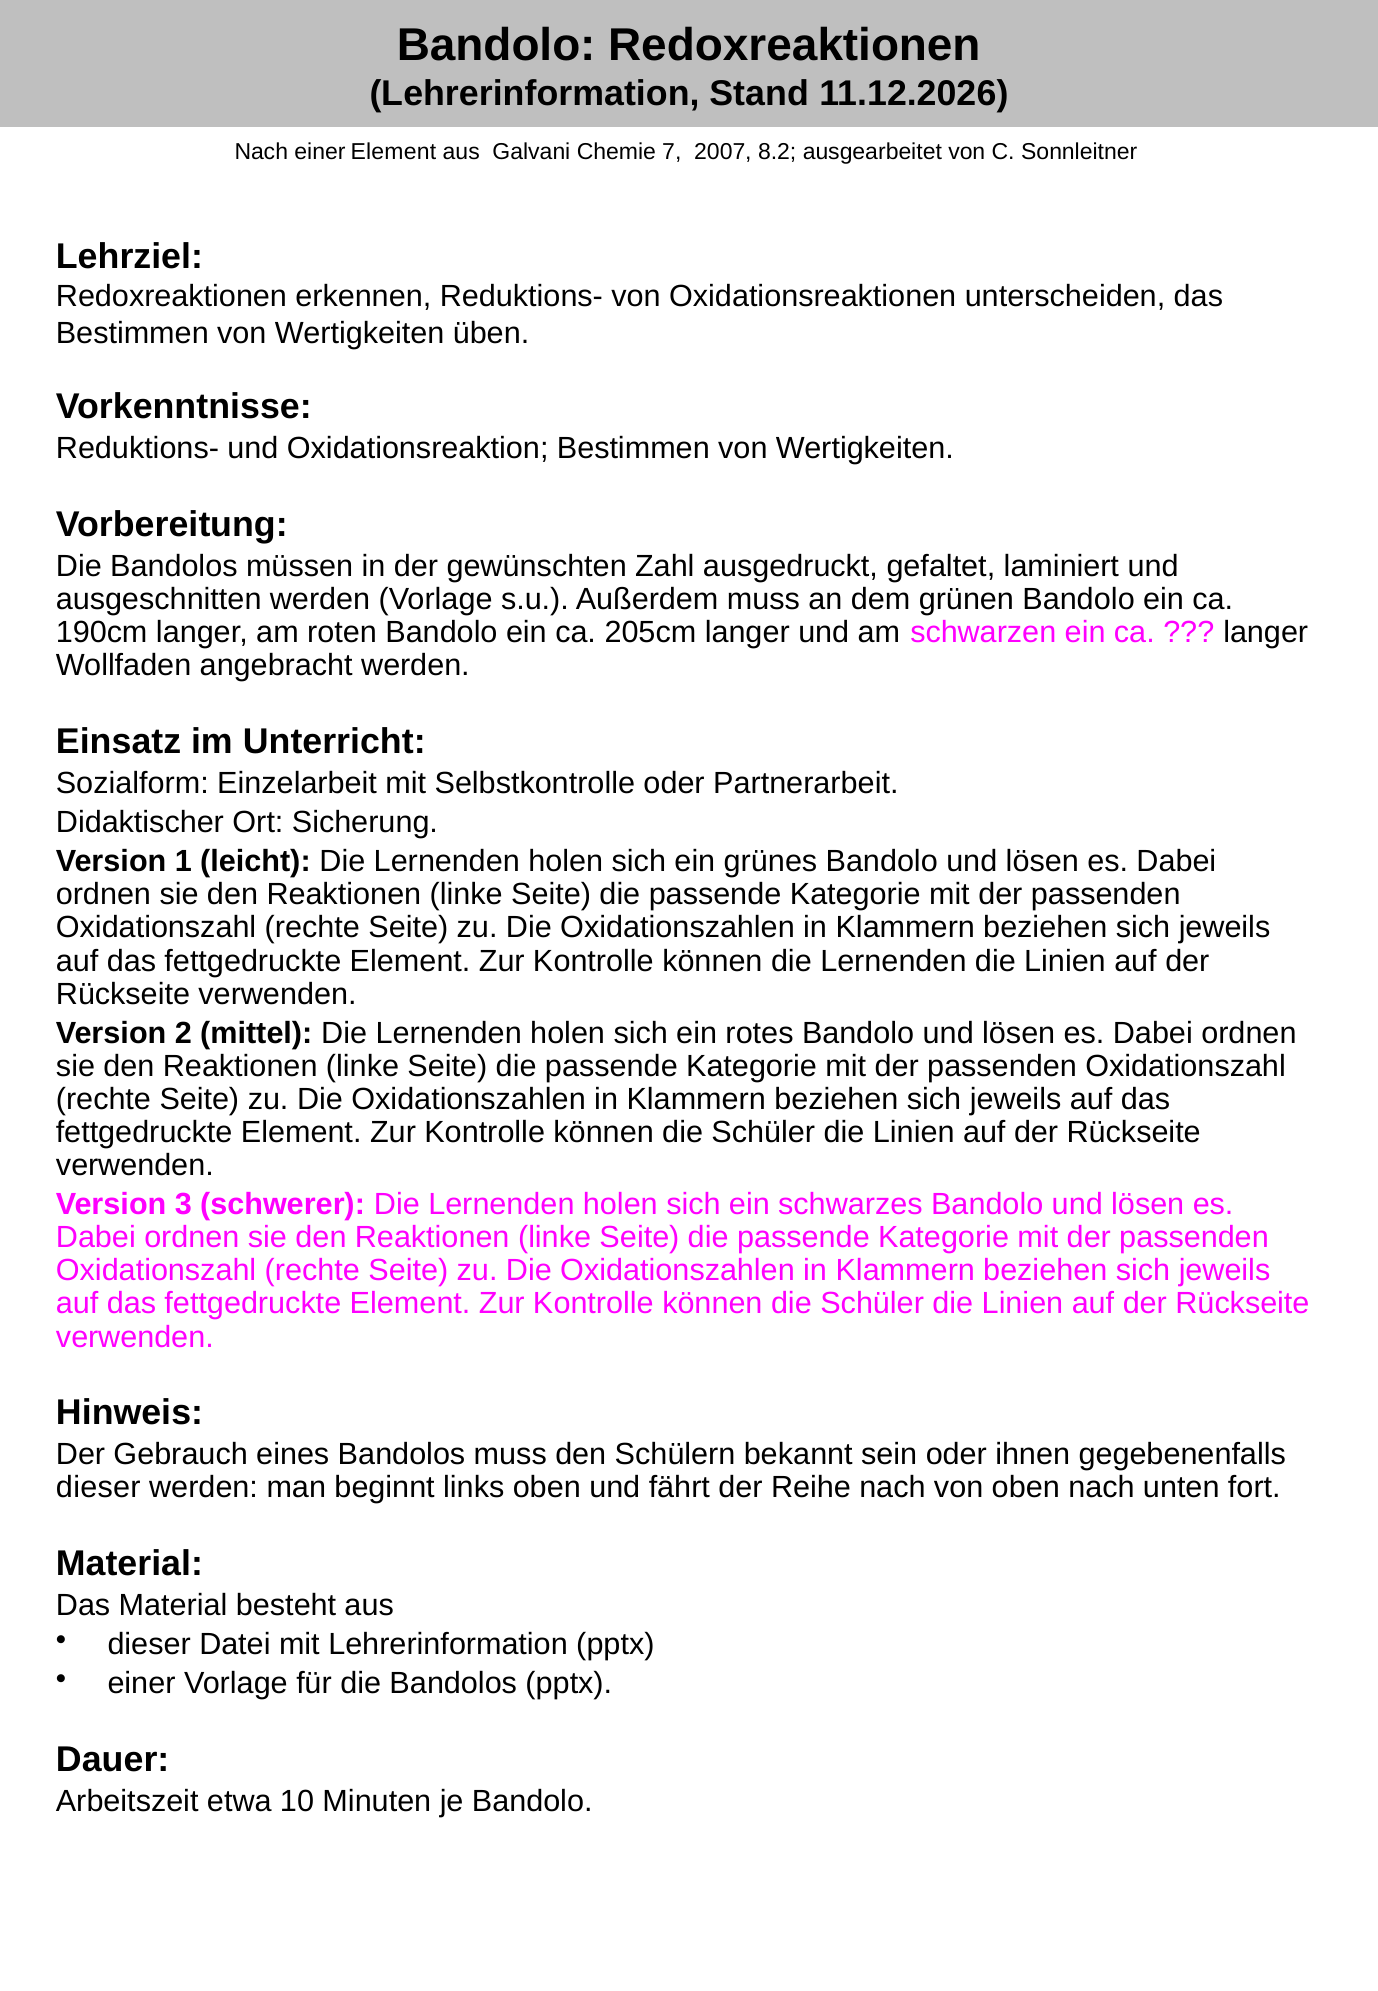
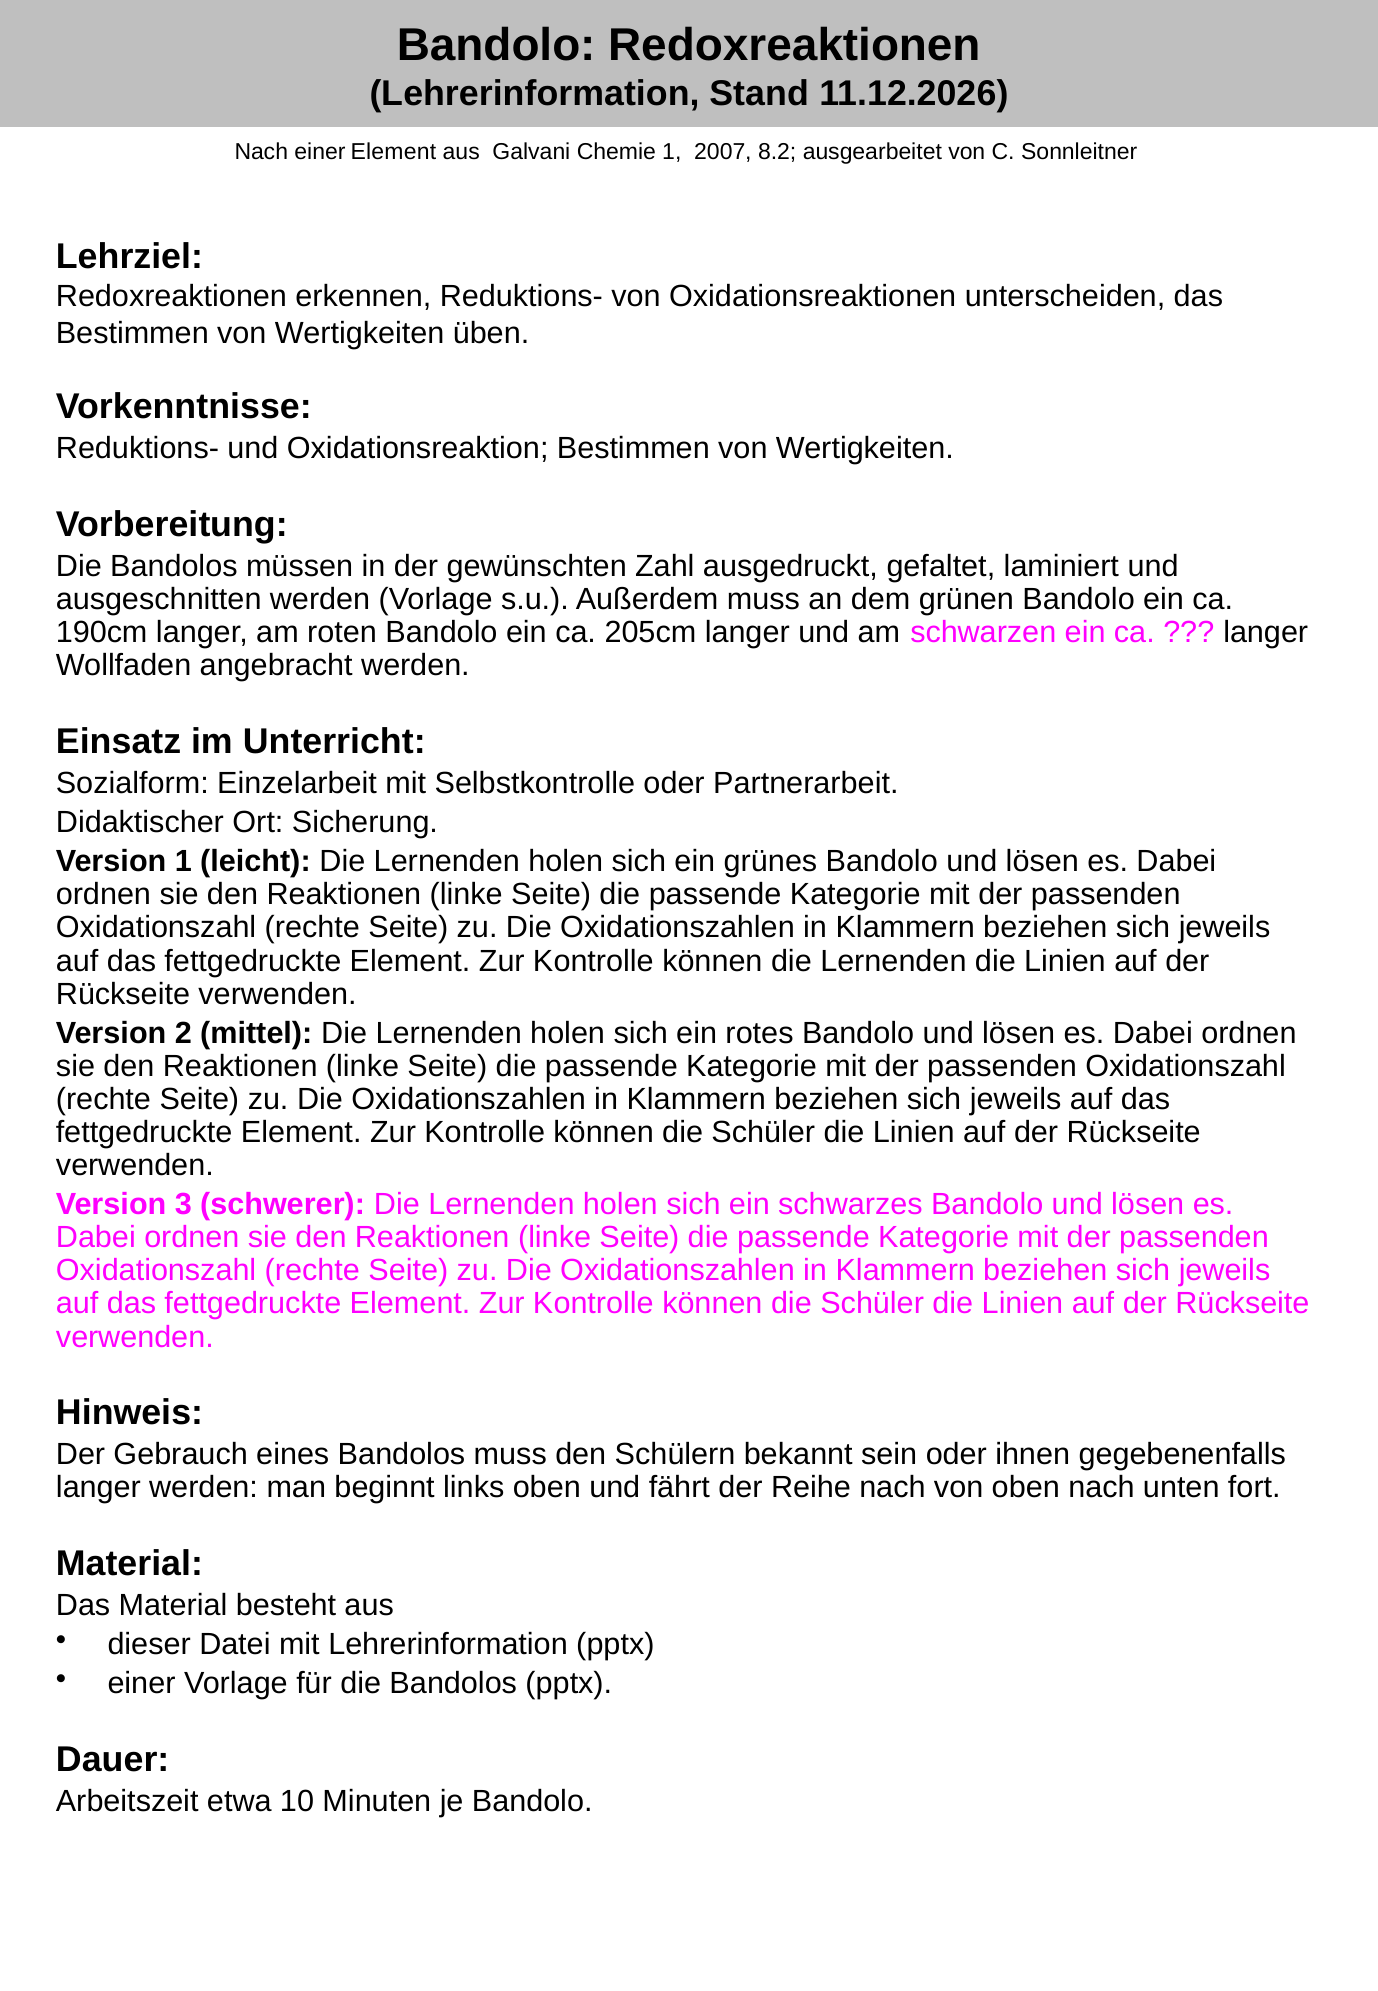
Chemie 7: 7 -> 1 (672, 152)
dieser: dieser -> langer (98, 1487)
